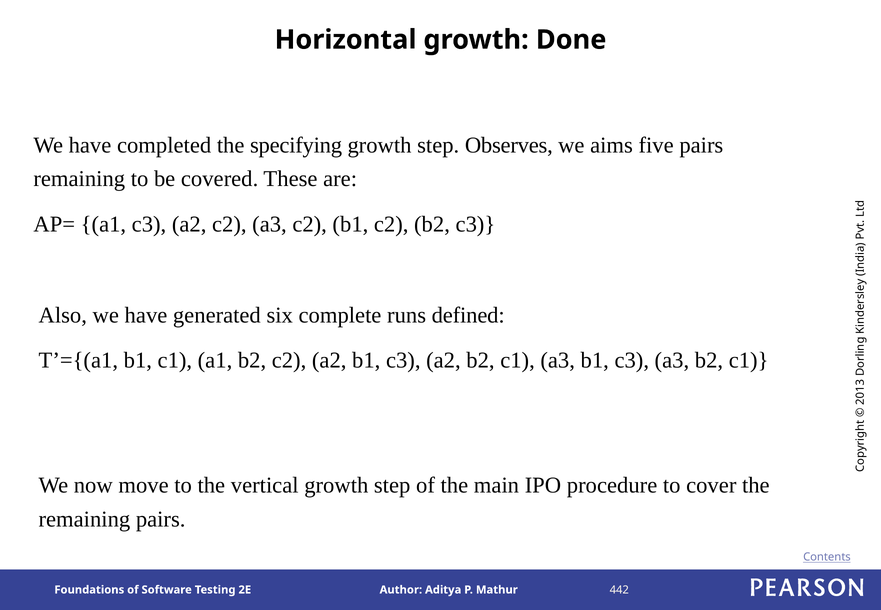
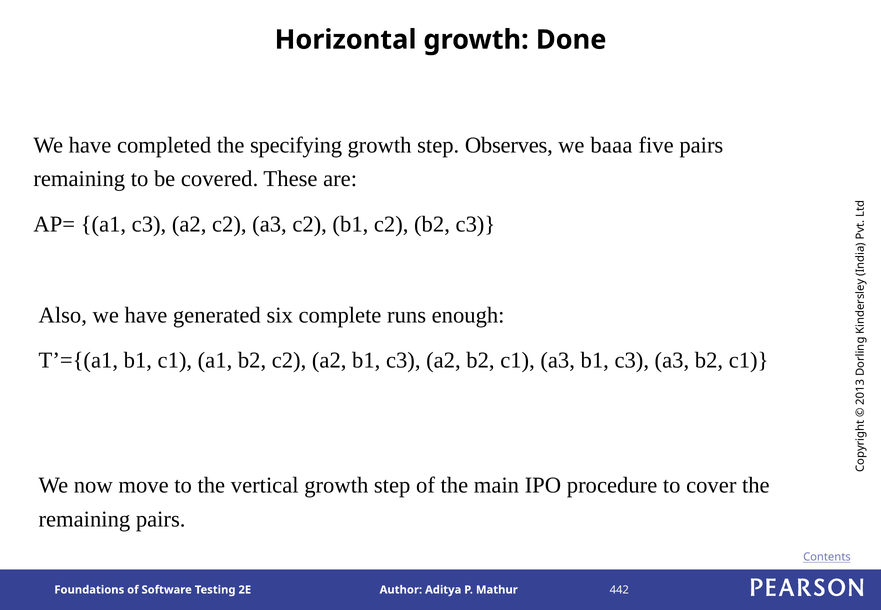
aims: aims -> baaa (611, 145)
defined: defined -> enough (468, 315)
